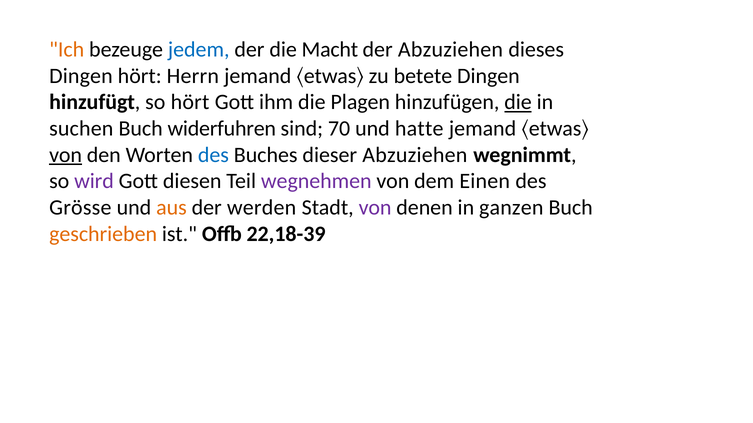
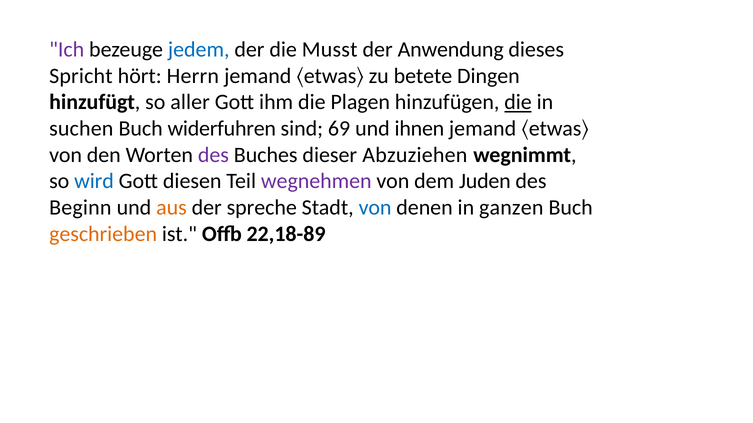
Ich colour: orange -> purple (67, 50)
Macht: Macht -> Musst (330, 50)
der Abzuziehen: Abzuziehen -> Anwendung (451, 50)
Dingen: Dingen -> Spricht (81, 76)
so hört: hört -> aller (190, 102)
70: 70 -> 69 (339, 129)
hatte: hatte -> ihnen (419, 129)
von underline: present -> none (66, 155)
des colour: blue -> purple (213, 155)
wird colour: purple -> blue (94, 181)
Einen: Einen -> Juden (485, 181)
Grösse: Grösse -> Beginn (80, 208)
werden: werden -> spreche (262, 208)
von colour: purple -> blue (375, 208)
22,18-39: 22,18-39 -> 22,18-89 (286, 234)
